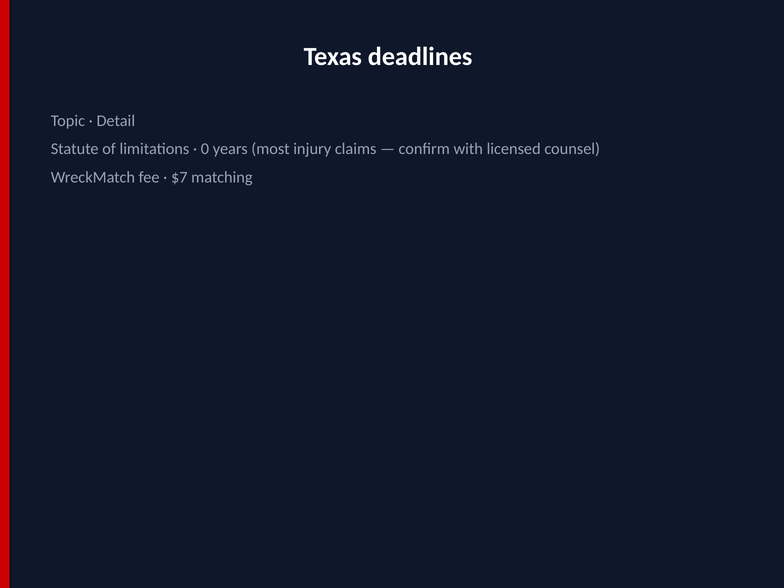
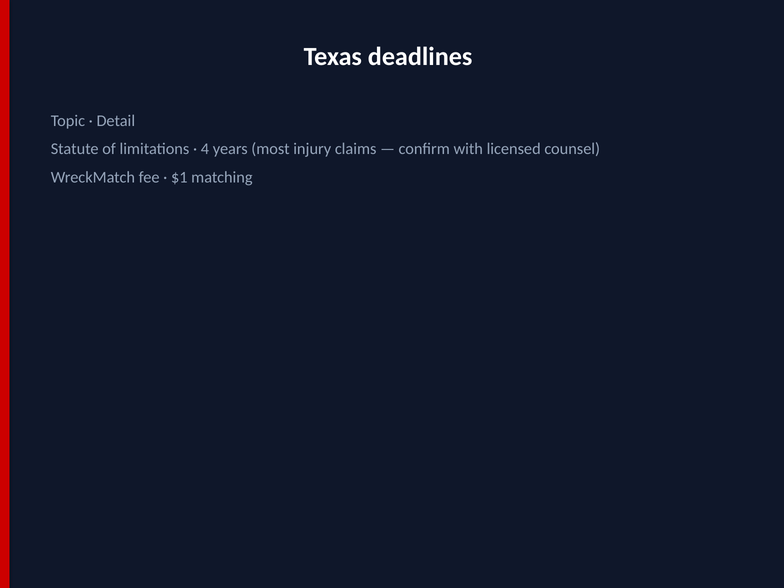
0: 0 -> 4 (205, 149)
$7: $7 -> $1 (179, 177)
